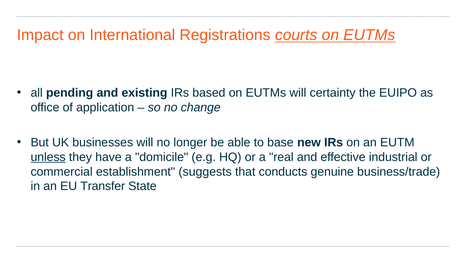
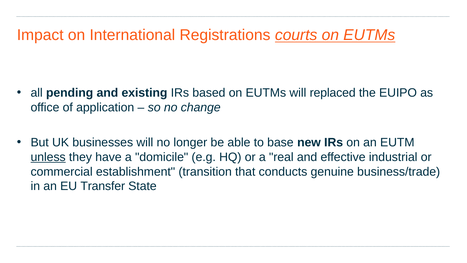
certainty: certainty -> replaced (333, 93)
suggests: suggests -> transition (205, 171)
